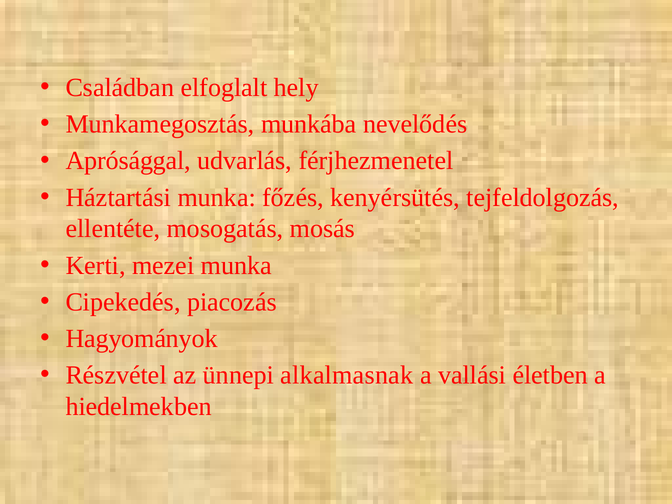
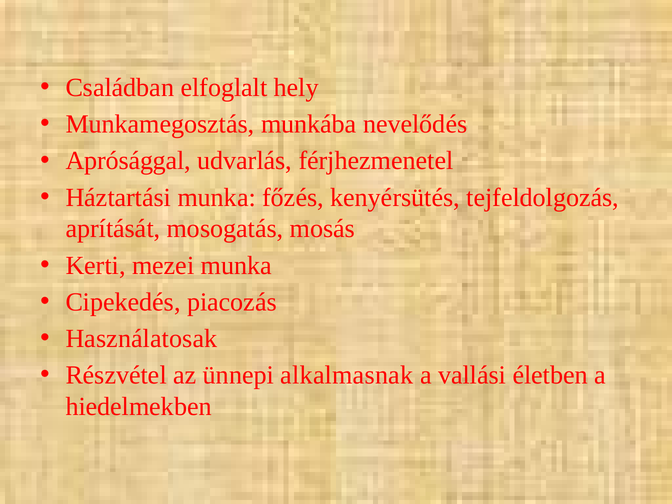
ellentéte: ellentéte -> aprítását (113, 229)
Hagyományok: Hagyományok -> Használatosak (141, 339)
